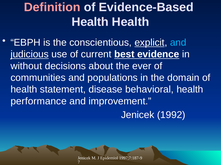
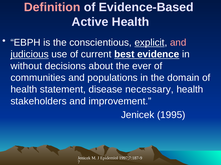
Health: Health -> Active (90, 22)
and colour: light blue -> pink (178, 43)
behavioral: behavioral -> necessary (149, 90)
performance: performance -> stakeholders (39, 102)
1992: 1992 -> 1995 (171, 115)
